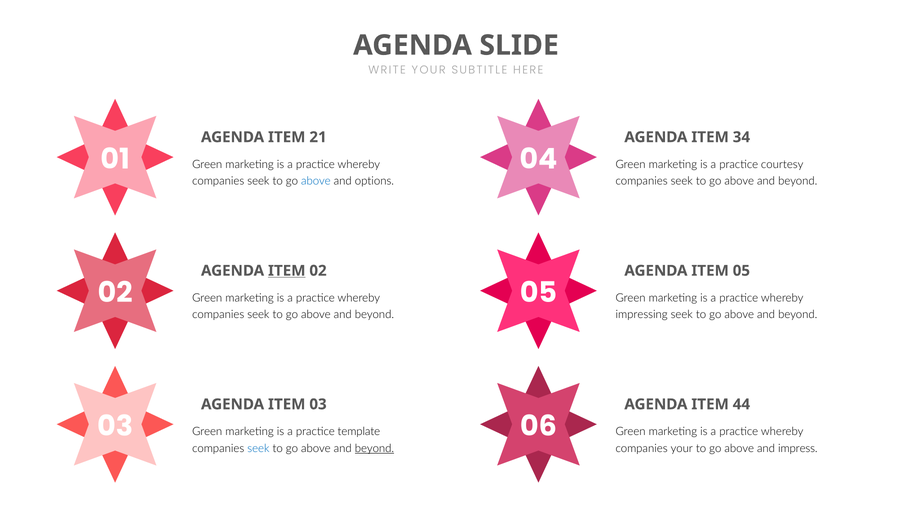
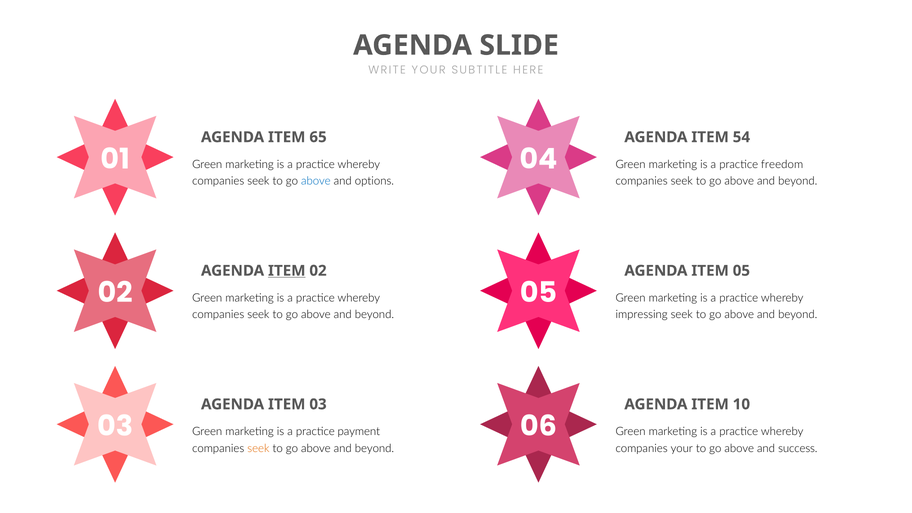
21: 21 -> 65 (318, 137)
34: 34 -> 54 (741, 137)
courtesy: courtesy -> freedom (782, 165)
44: 44 -> 10 (741, 404)
template: template -> payment (359, 432)
seek colour: blue -> orange (258, 448)
beyond underline: present -> none (374, 448)
impress: impress -> success (798, 448)
